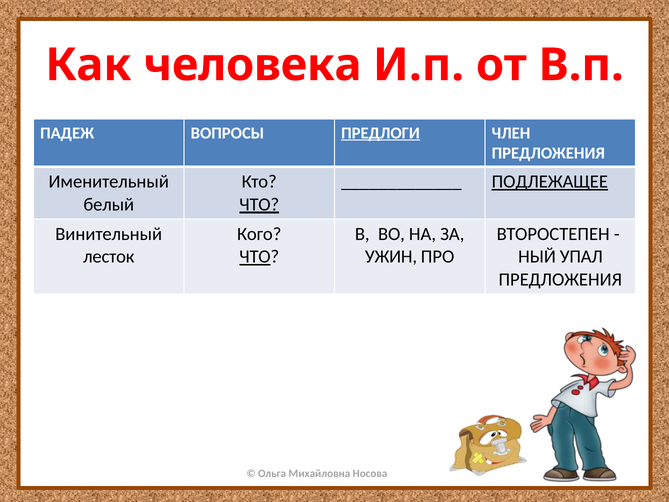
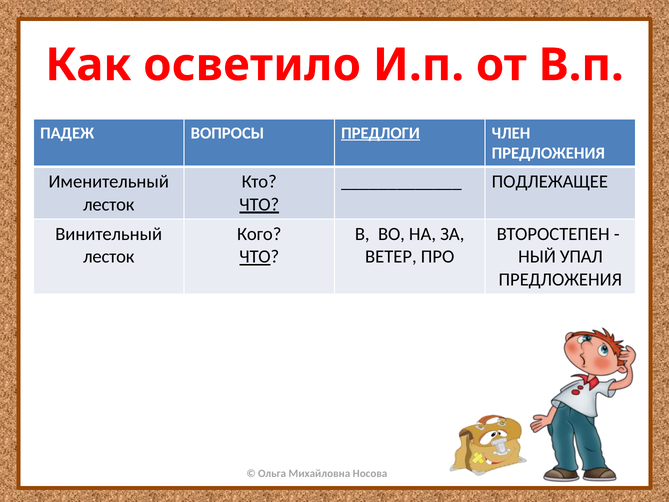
человека: человека -> осветило (252, 65)
ПОДЛЕЖАЩЕЕ underline: present -> none (550, 182)
белый: белый -> лесток (109, 204)
УЖИН: УЖИН -> ВЕТЕР (391, 257)
